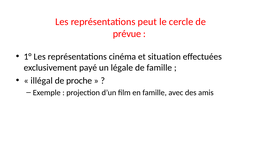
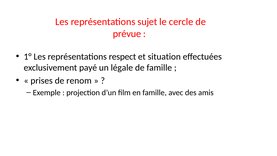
peut: peut -> sujet (147, 22)
cinéma: cinéma -> respect (122, 57)
illégal: illégal -> prises (42, 81)
proche: proche -> renom (79, 81)
